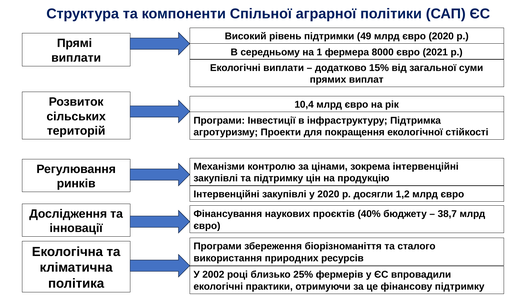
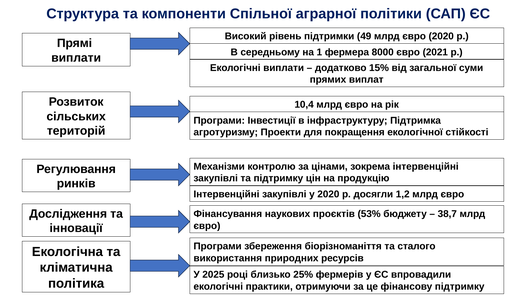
40%: 40% -> 53% (369, 214)
2002: 2002 -> 2025 (213, 275)
